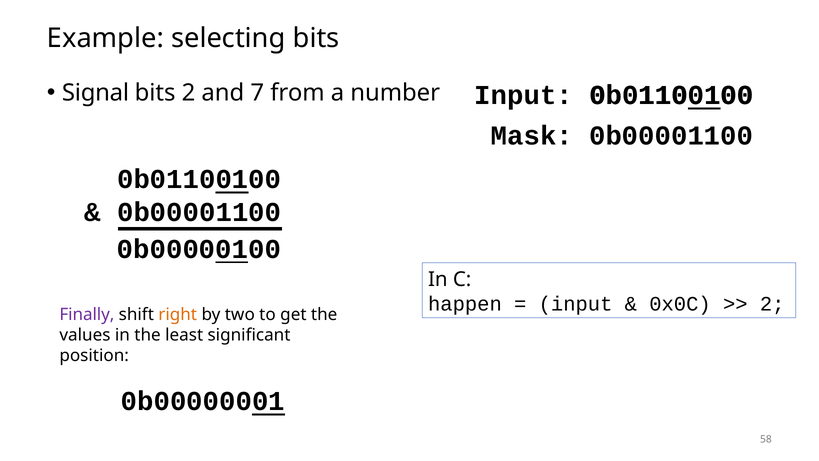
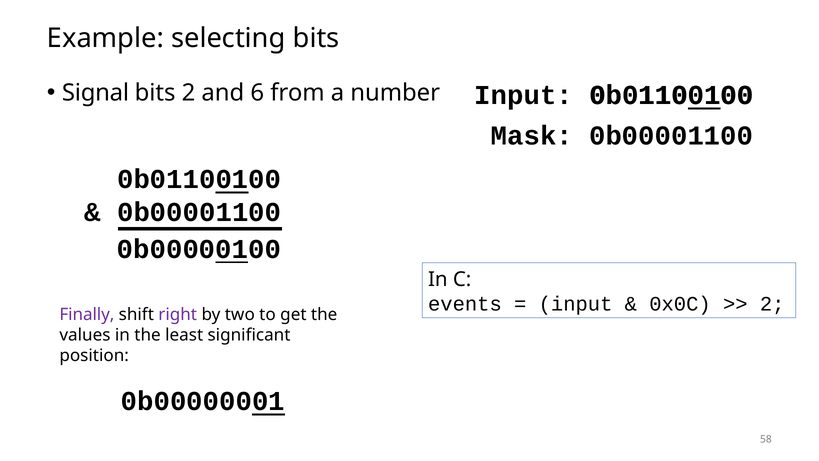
7: 7 -> 6 (257, 93)
happen: happen -> events (465, 304)
right colour: orange -> purple (178, 314)
